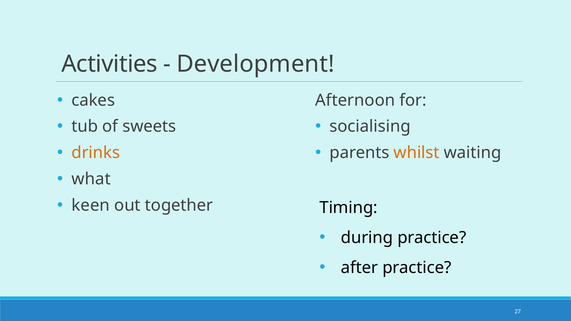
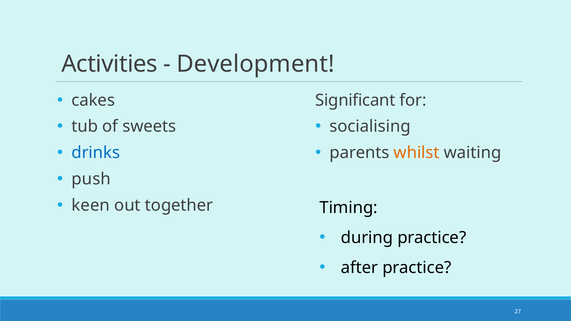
Afternoon: Afternoon -> Significant (355, 100)
drinks colour: orange -> blue (96, 153)
what: what -> push (91, 179)
